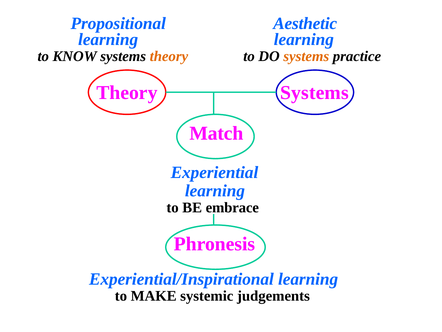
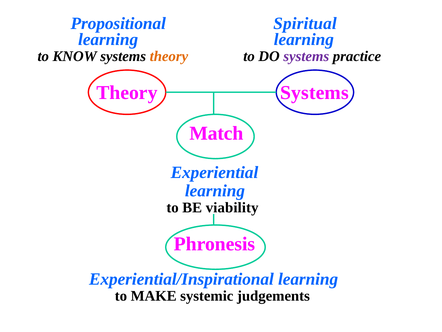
Aesthetic: Aesthetic -> Spiritual (305, 24)
systems colour: orange -> purple (306, 56)
embrace: embrace -> viability (232, 207)
